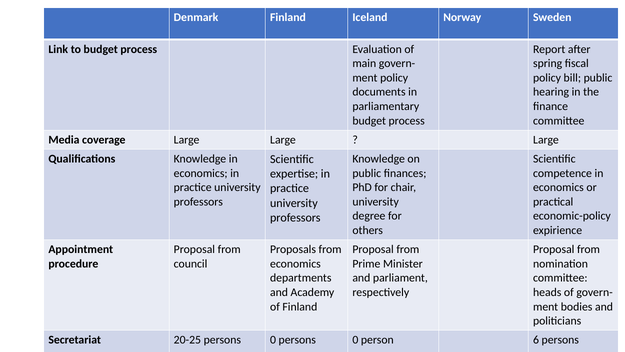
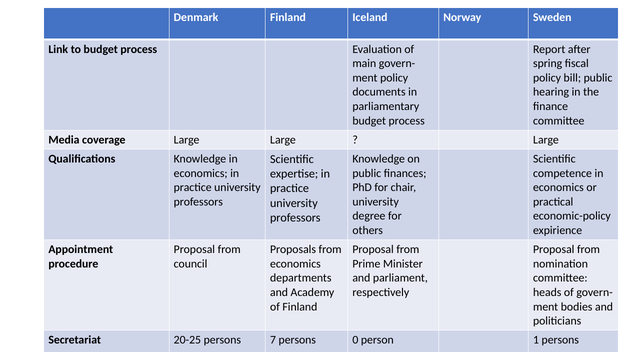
20-25 persons 0: 0 -> 7 (273, 340)
6: 6 -> 1 (536, 340)
